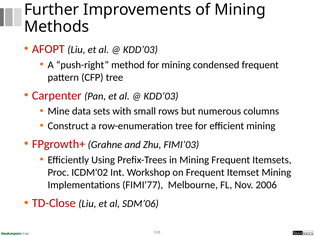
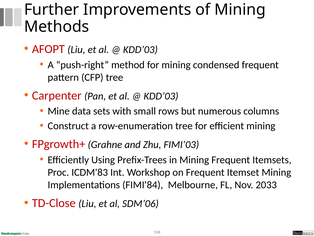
ICDM'02: ICDM'02 -> ICDM'83 (90, 172)
FIMI'77: FIMI'77 -> FIMI'84 (143, 185)
2006: 2006 -> 2033 (266, 185)
